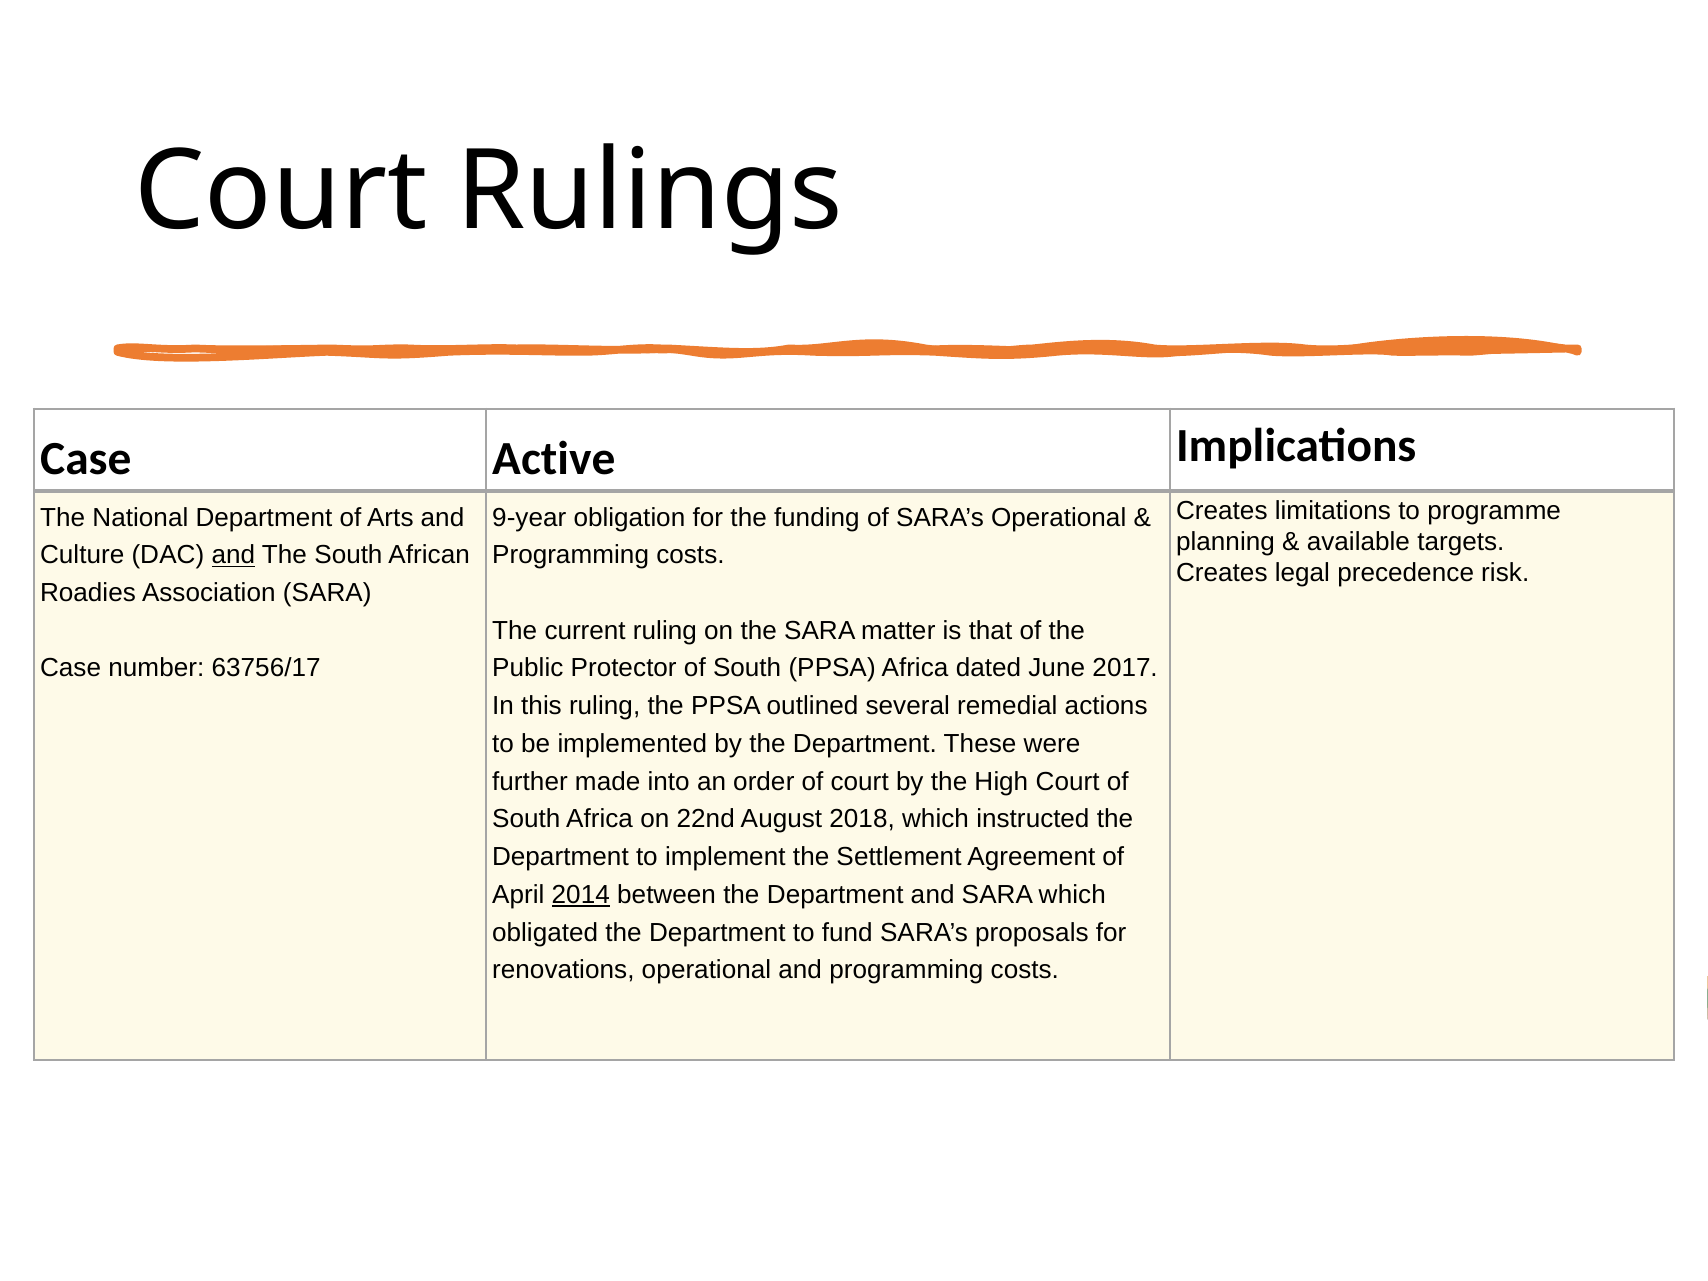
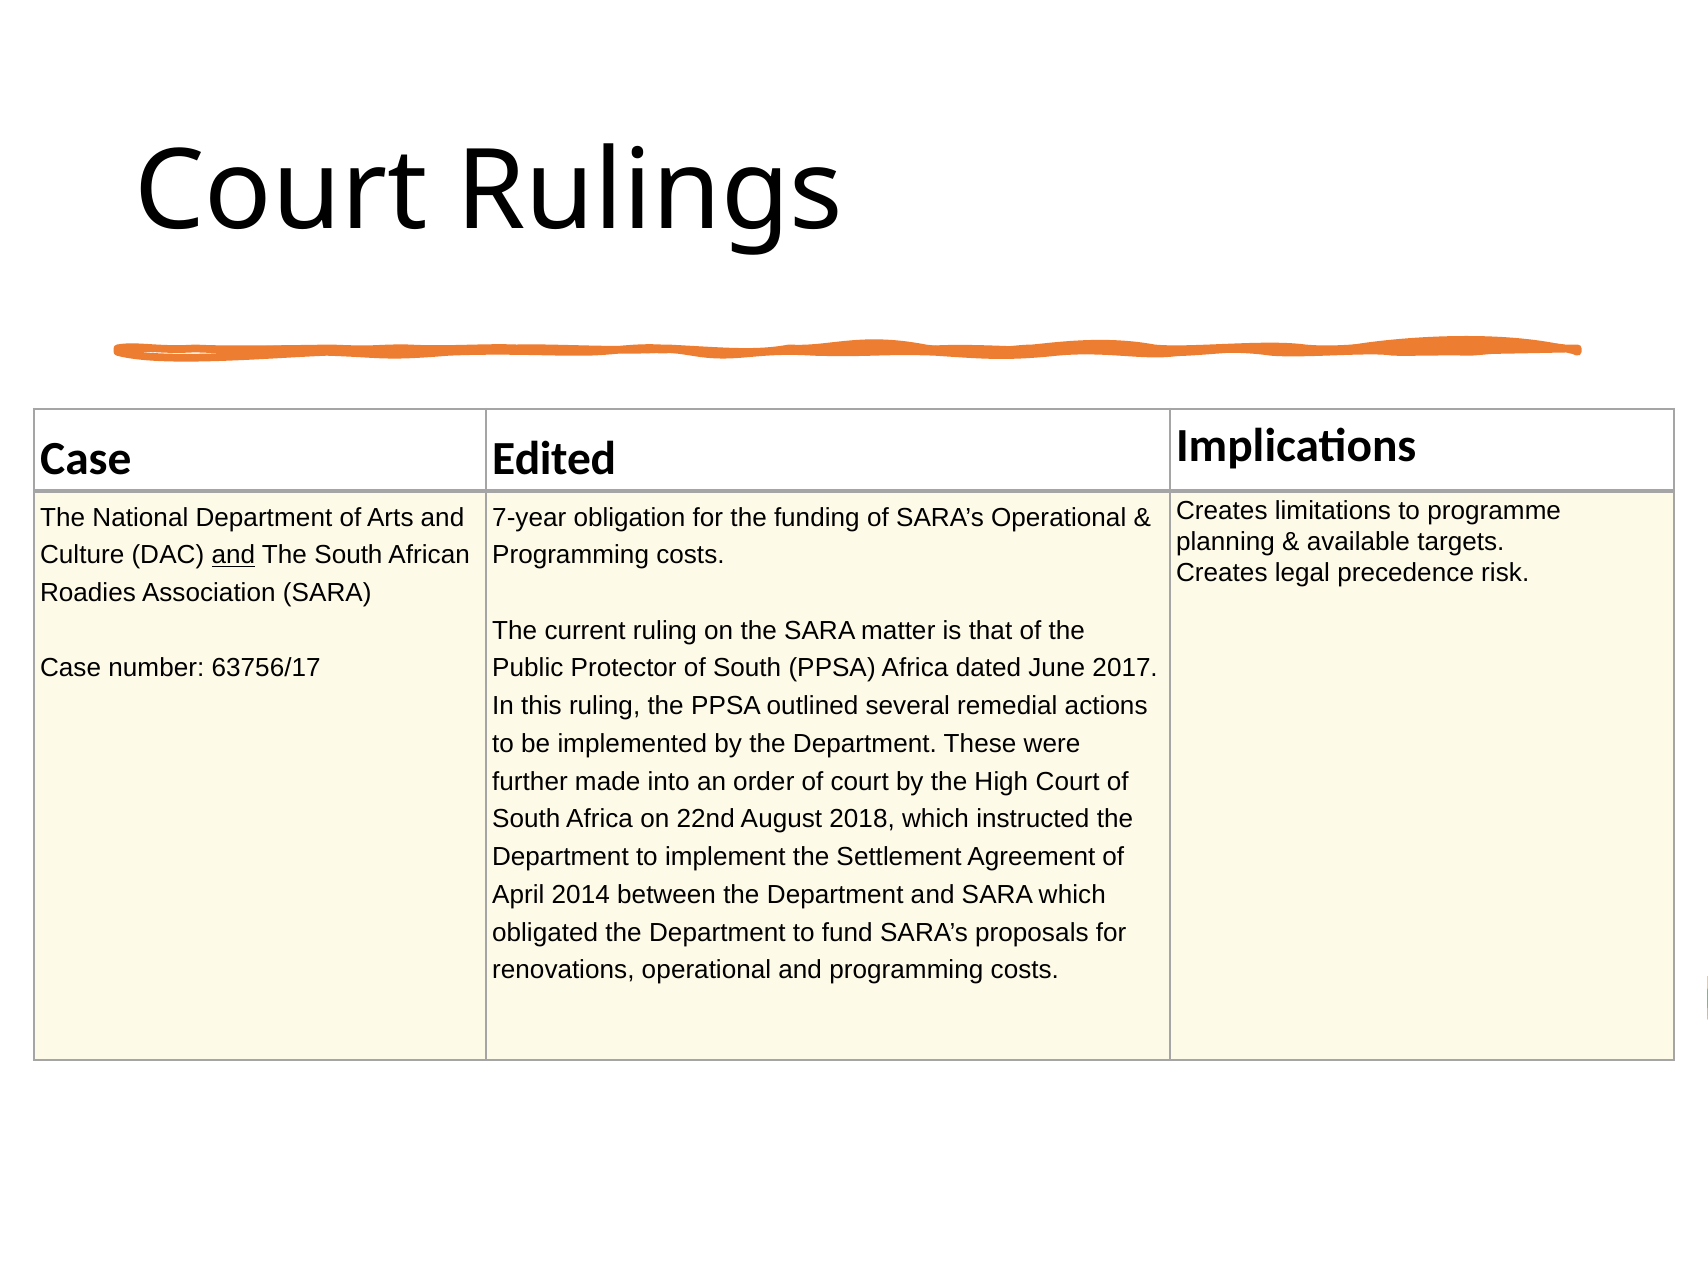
Active: Active -> Edited (554, 459)
9-year: 9-year -> 7-year (529, 517)
2014 underline: present -> none (581, 895)
